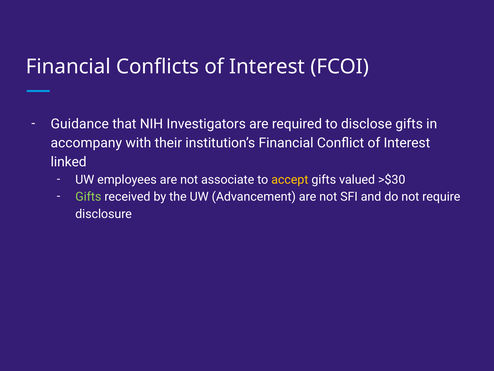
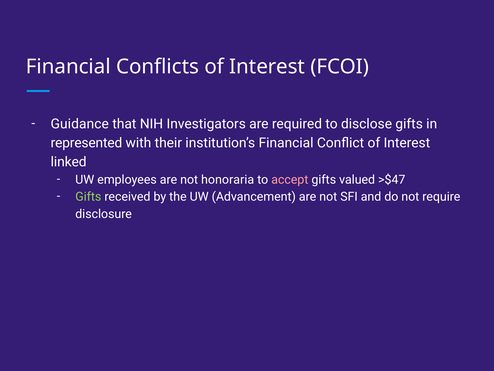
accompany: accompany -> represented (86, 143)
associate: associate -> honoraria (228, 180)
accept colour: yellow -> pink (290, 180)
>$30: >$30 -> >$47 (392, 180)
